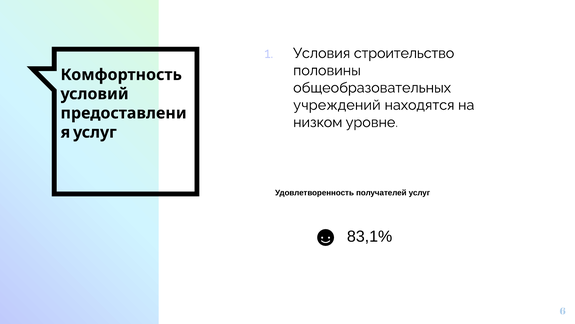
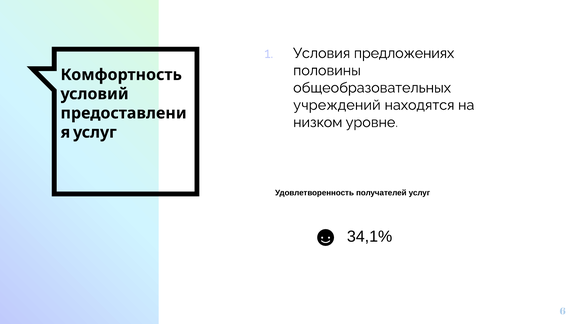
строительство: строительство -> предложениях (404, 53)
83,1%: 83,1% -> 34,1% (370, 236)
